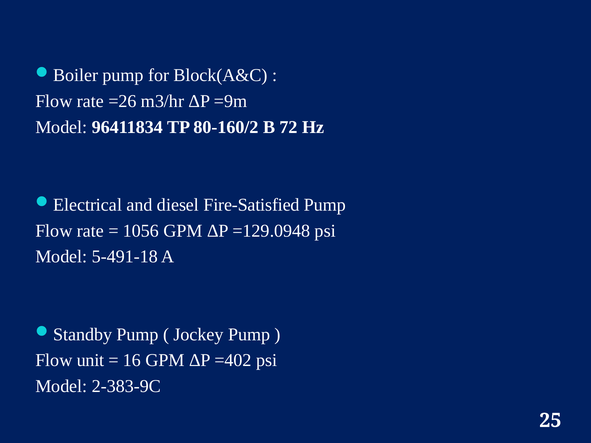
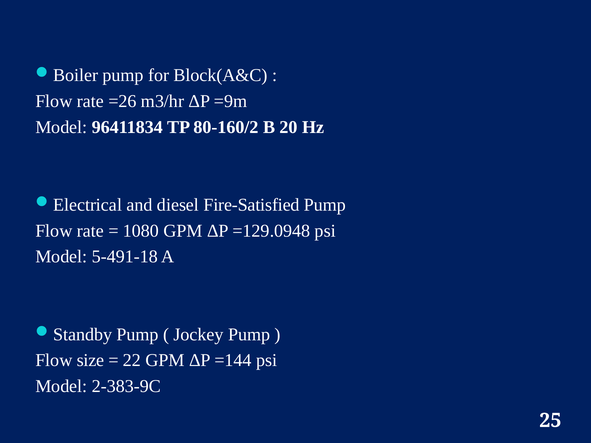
72: 72 -> 20 (289, 127)
1056: 1056 -> 1080 (141, 231)
unit: unit -> size (90, 361)
16: 16 -> 22 (132, 361)
=402: =402 -> =144 (233, 361)
